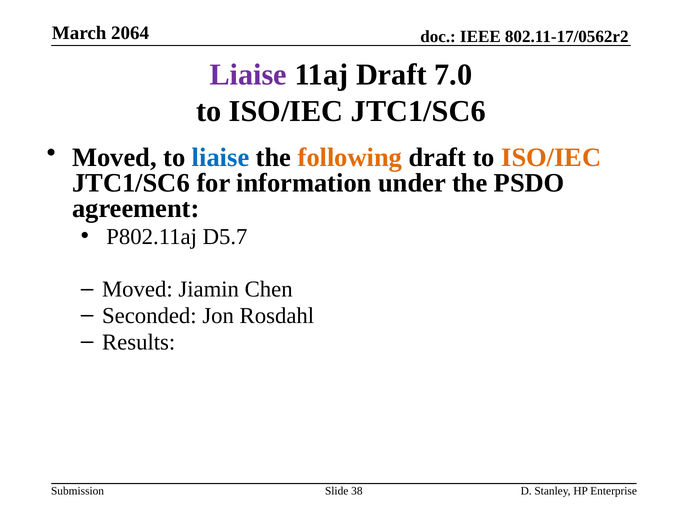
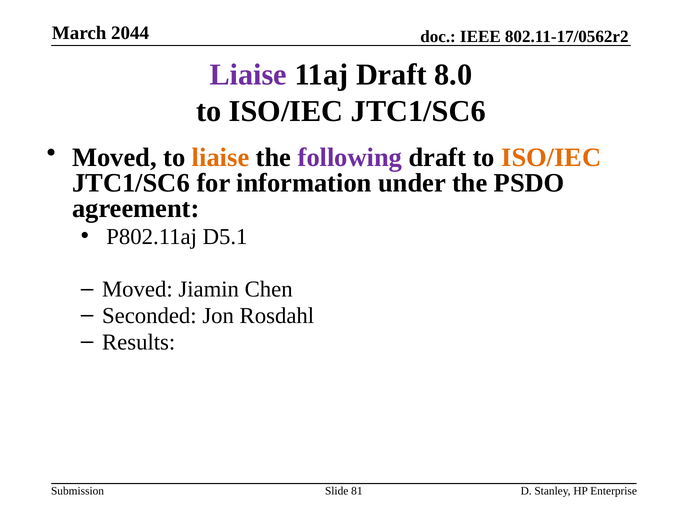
2064: 2064 -> 2044 (130, 33)
7.0: 7.0 -> 8.0 (453, 75)
liaise colour: blue -> orange (221, 157)
following colour: orange -> purple (350, 157)
D5.7: D5.7 -> D5.1 (225, 236)
38: 38 -> 81 (357, 491)
